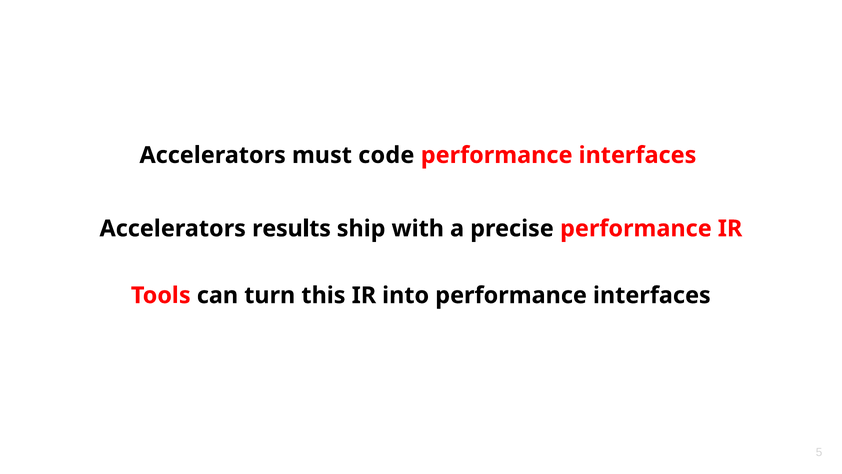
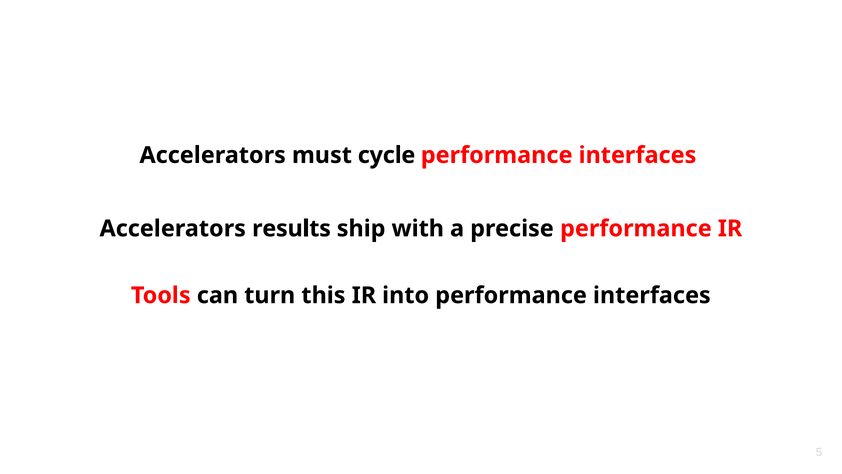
code: code -> cycle (387, 155)
